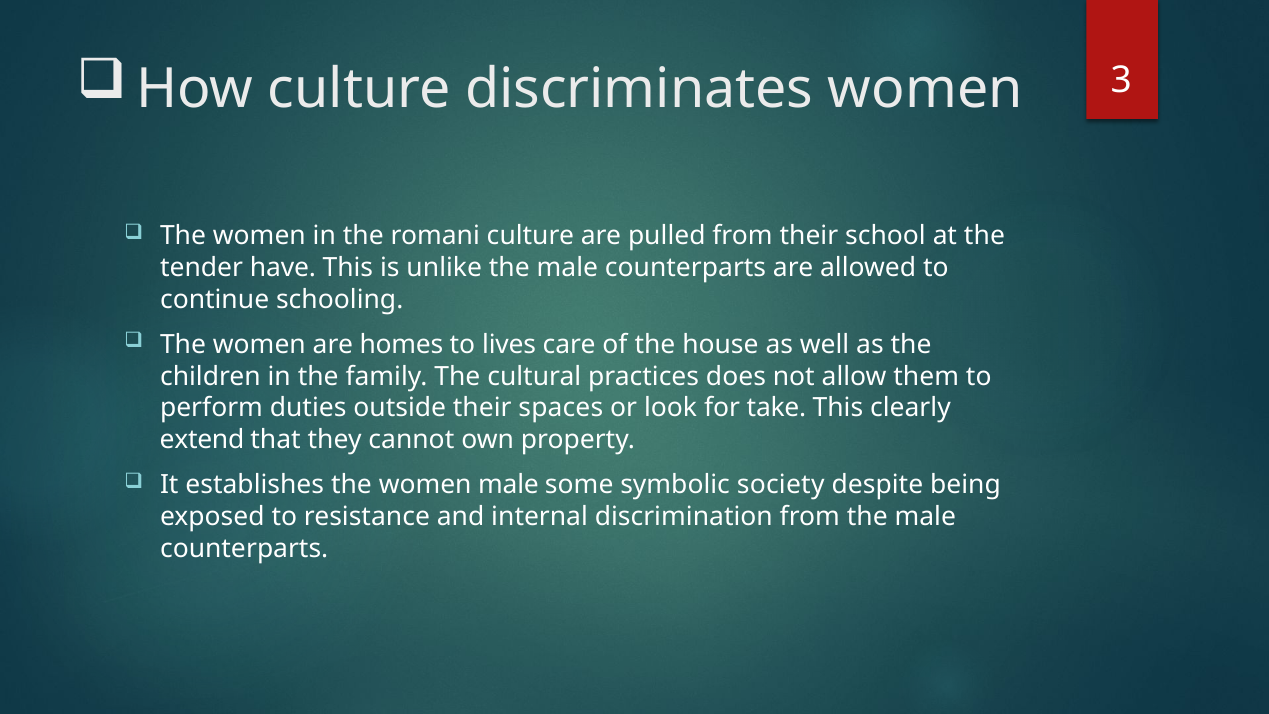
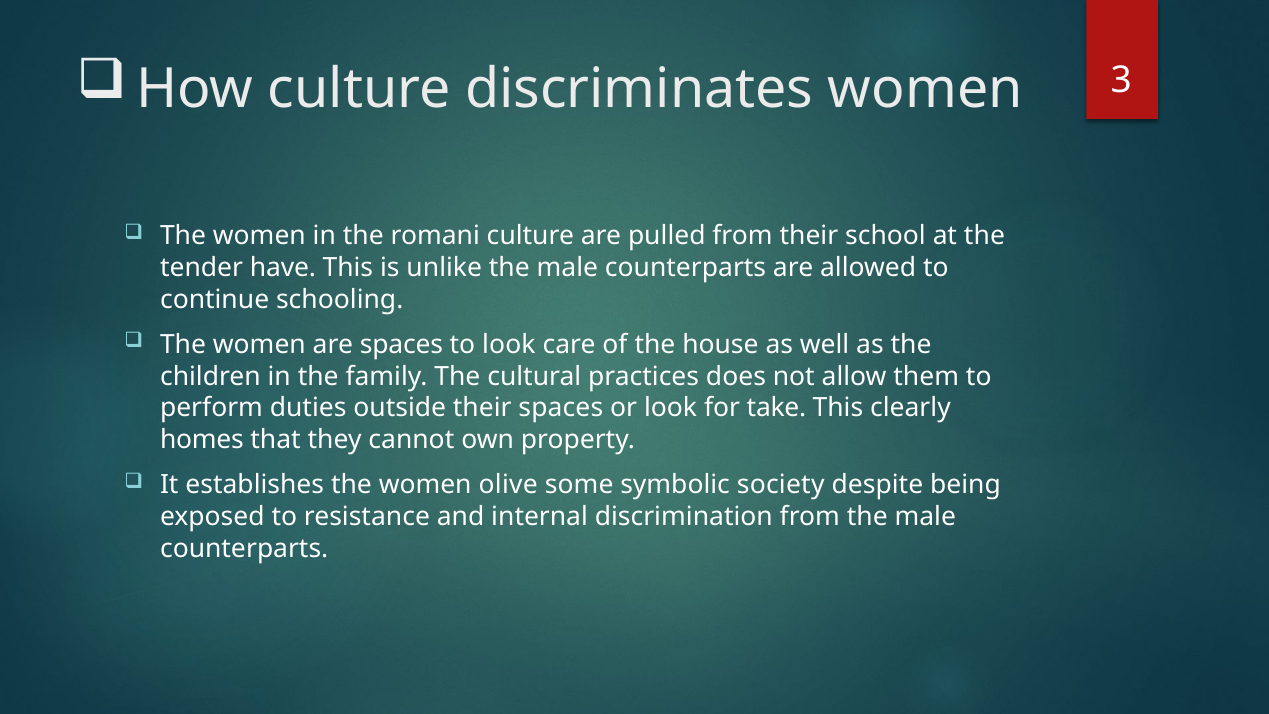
are homes: homes -> spaces (401, 345)
to lives: lives -> look (509, 345)
extend: extend -> homes (202, 440)
women male: male -> olive (508, 485)
